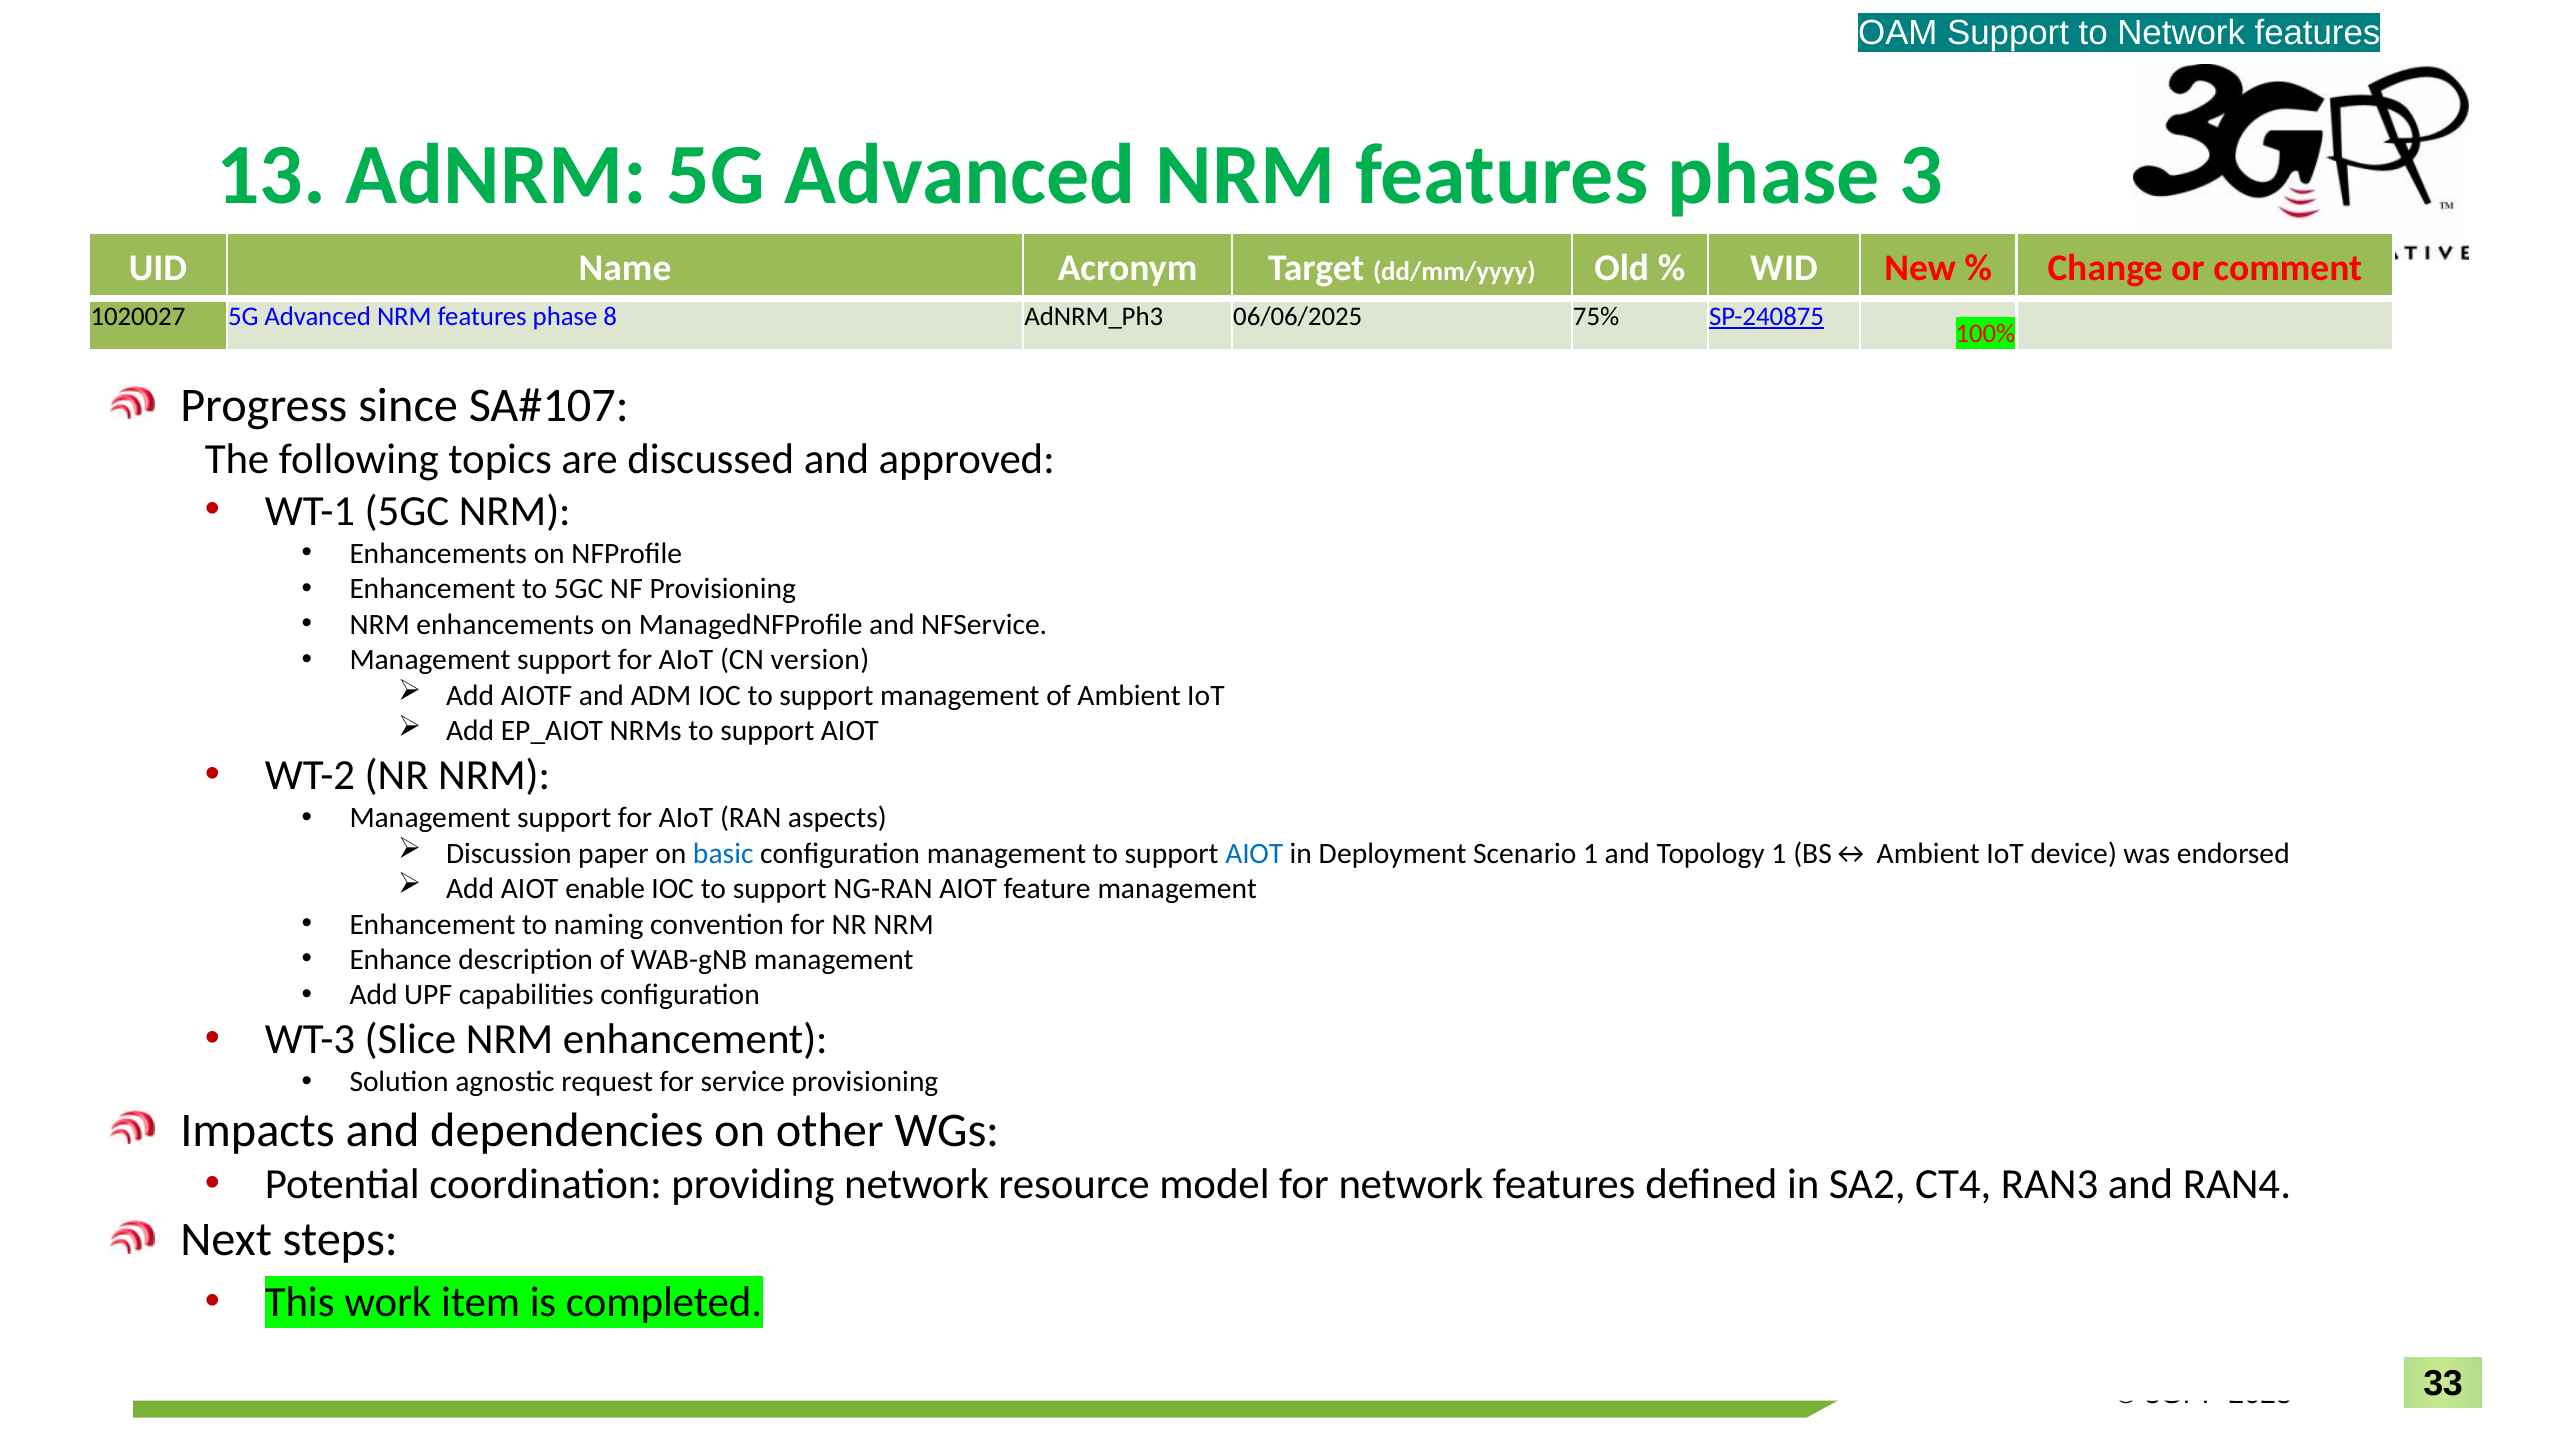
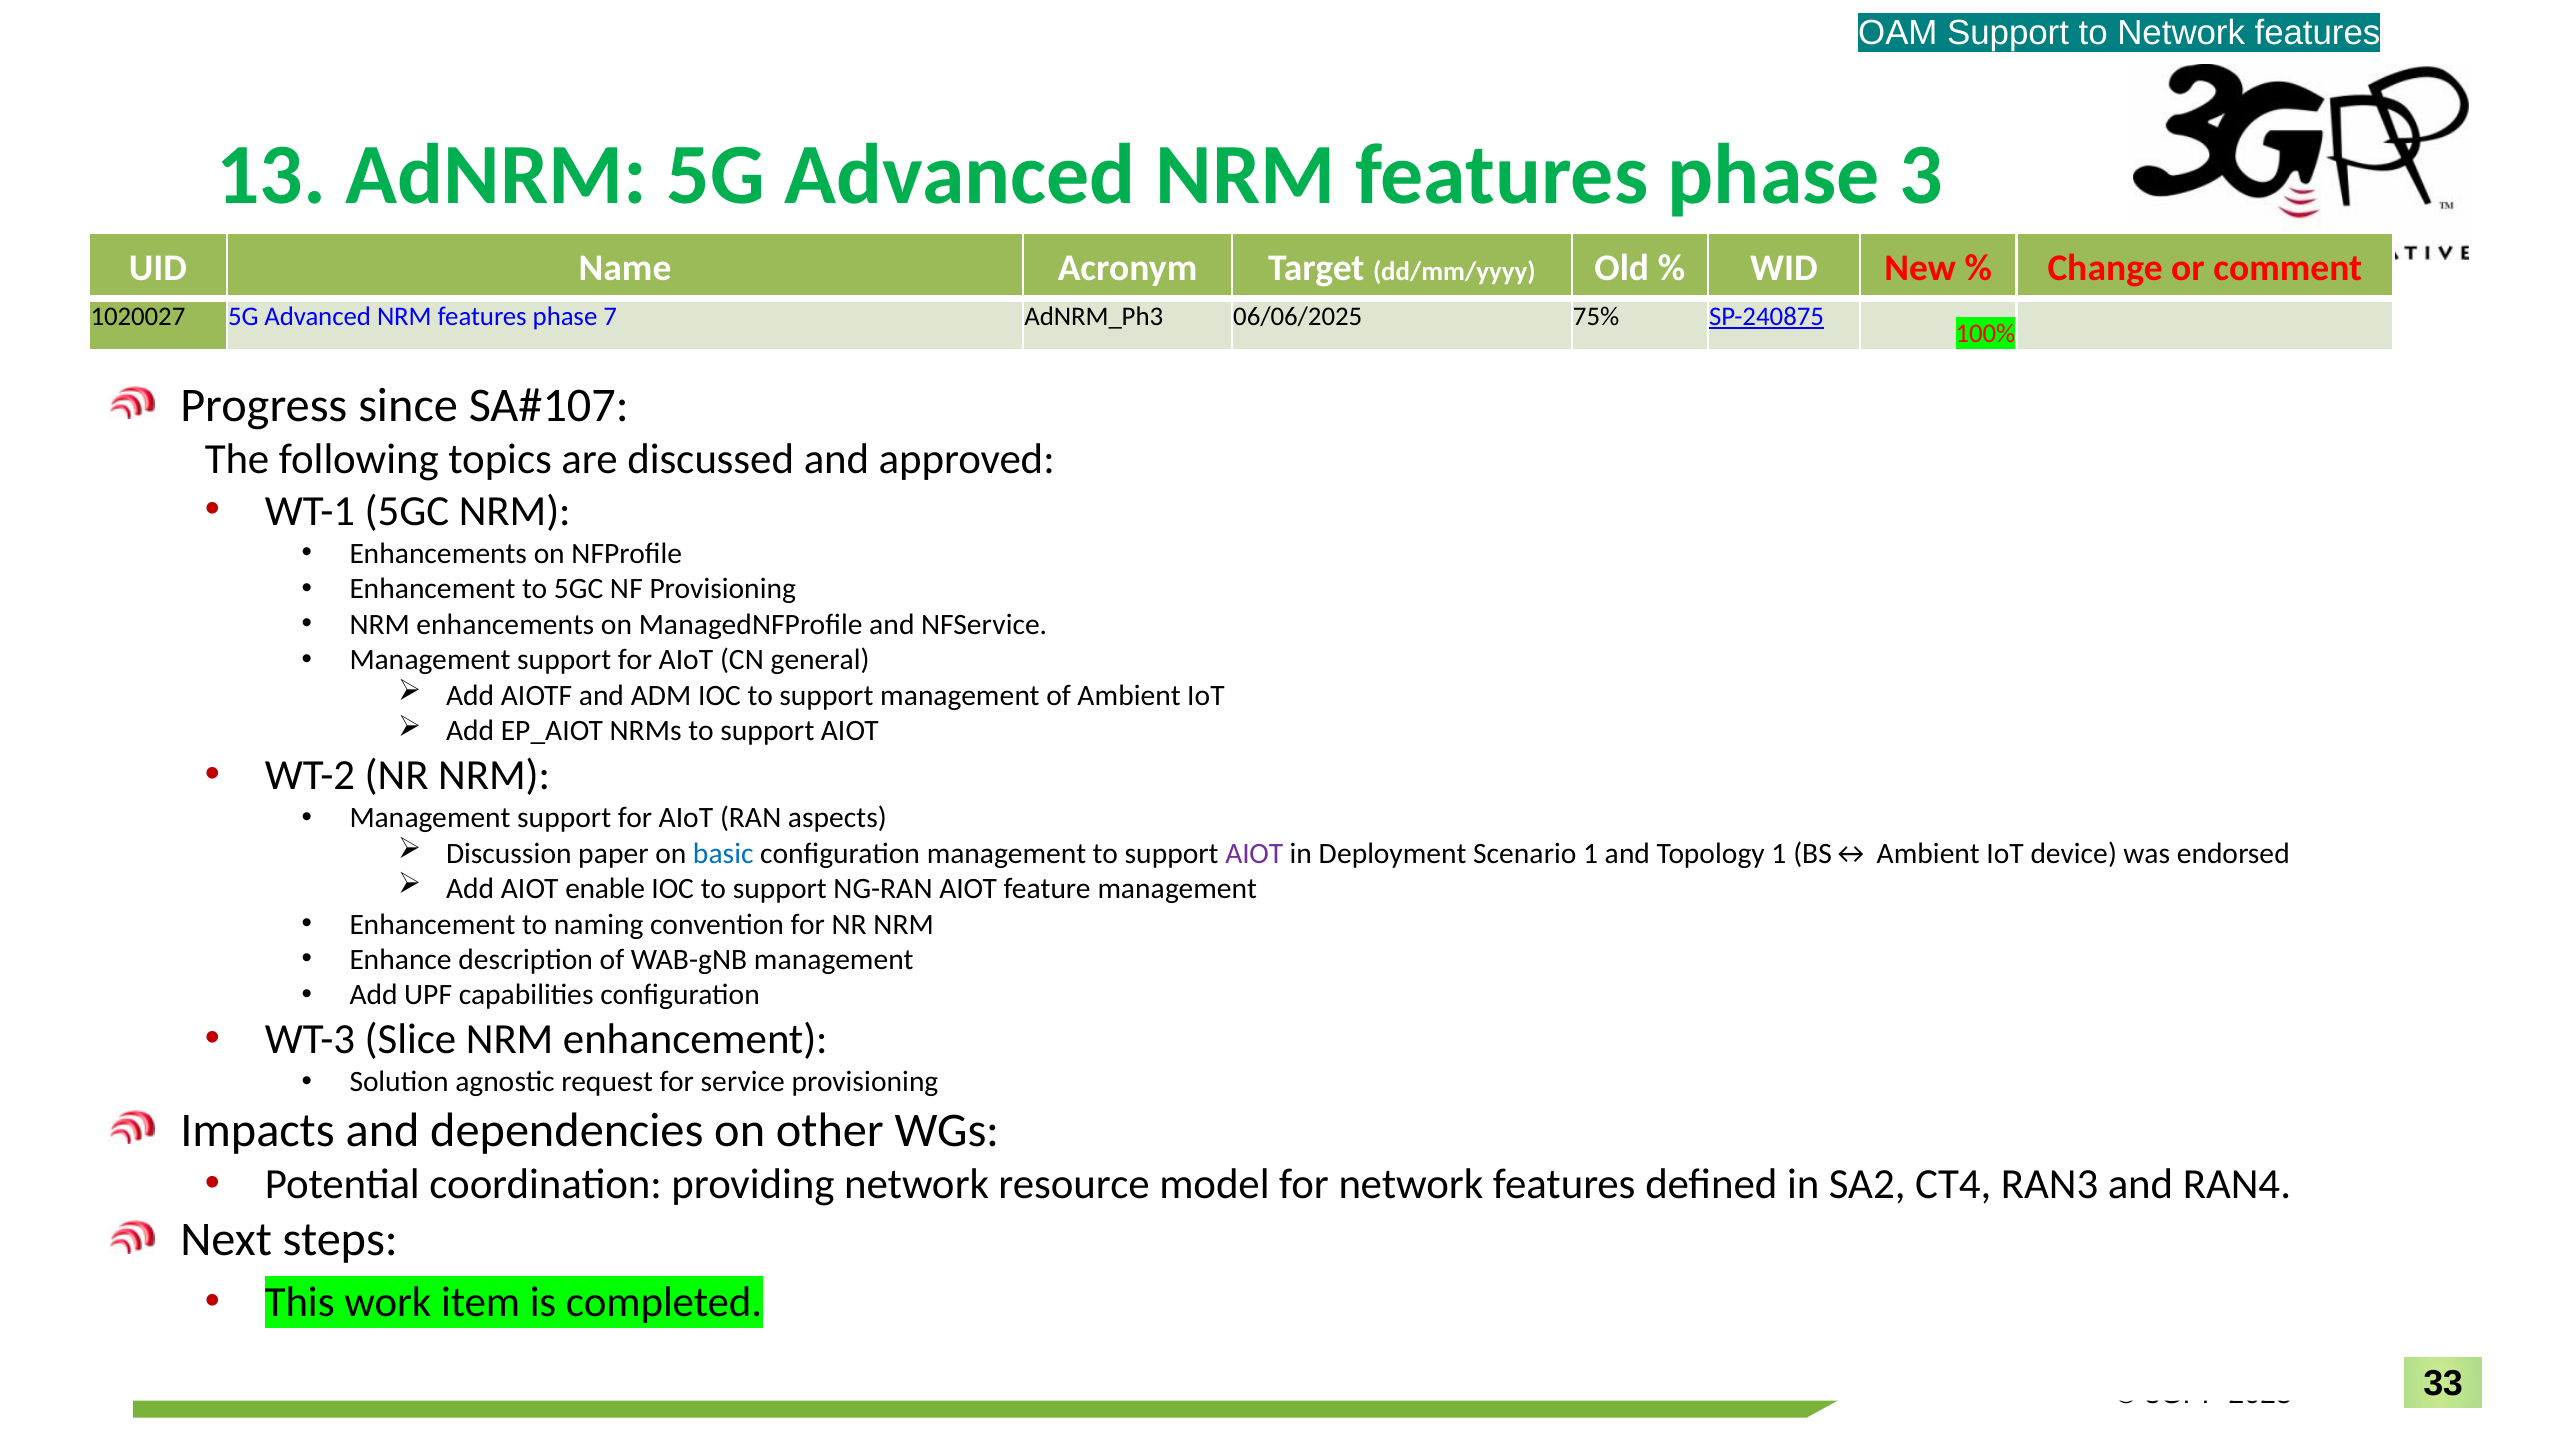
phase 8: 8 -> 7 (610, 316)
version: version -> general (820, 660)
AIOT colour: blue -> purple (1254, 853)
